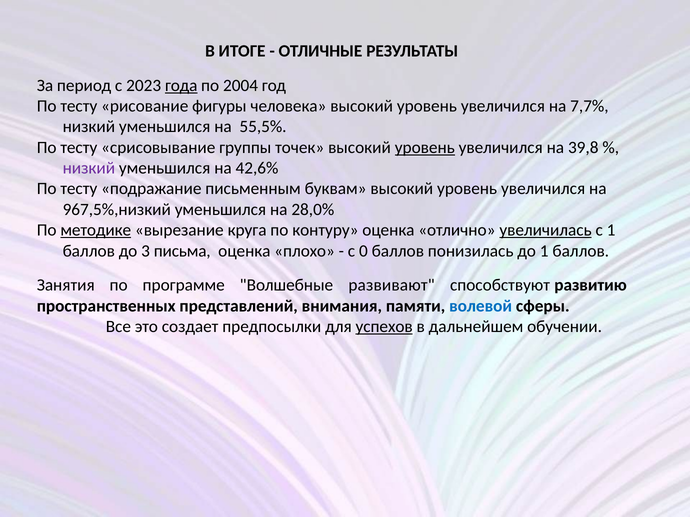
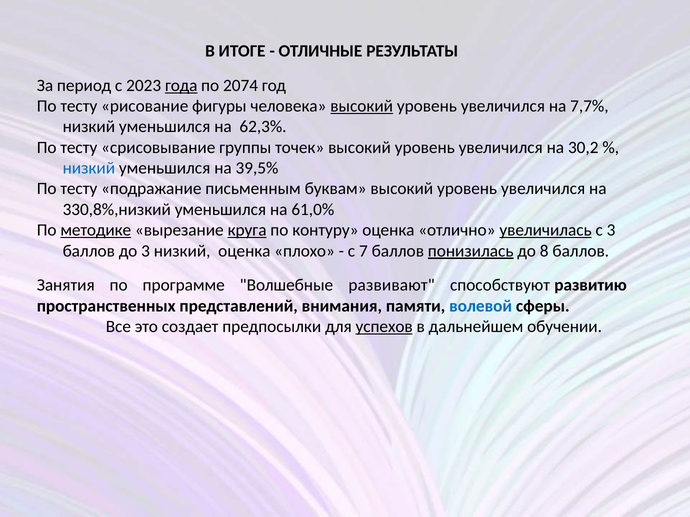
2004: 2004 -> 2074 (241, 85)
высокий underline: none -> present (362, 106)
55,5%: 55,5% -> 62,3% (263, 127)
уровень underline: present -> none (425, 148)
39,8: 39,8 -> 30,2 (583, 148)
низкий colour: purple -> blue (89, 168)
42,6%: 42,6% -> 39,5% (257, 168)
967,5%,низкий: 967,5%,низкий -> 330,8%,низкий (117, 210)
28,0%: 28,0% -> 61,0% (313, 210)
круга underline: none -> present (247, 230)
с 1: 1 -> 3 (611, 230)
3 письма: письма -> низкий (182, 251)
0: 0 -> 7 (363, 251)
понизилась underline: none -> present (471, 251)
до 1: 1 -> 8 (544, 251)
